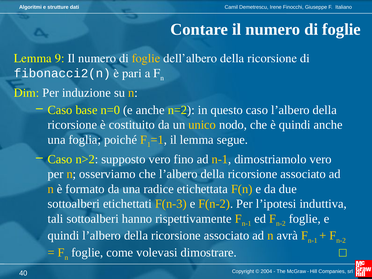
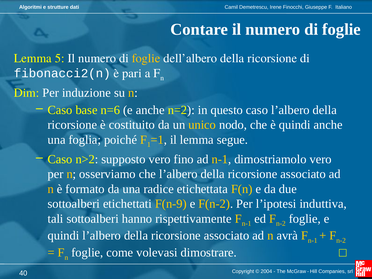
9: 9 -> 5 (60, 58)
n=0: n=0 -> n=6 (110, 110)
F(n-3: F(n-3 -> F(n-9 (171, 204)
